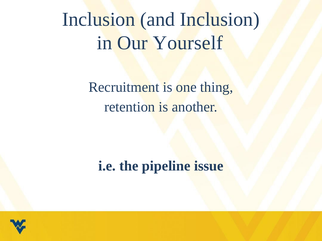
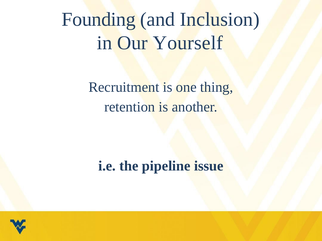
Inclusion: Inclusion -> Founding (99, 19)
